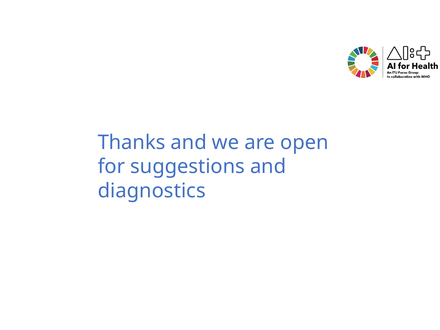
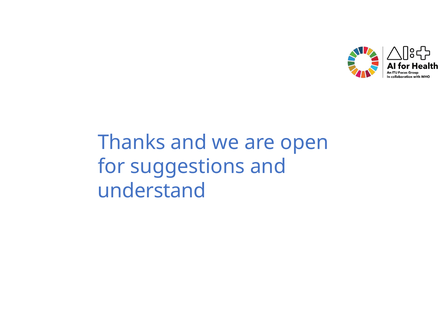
diagnostics: diagnostics -> understand (152, 191)
